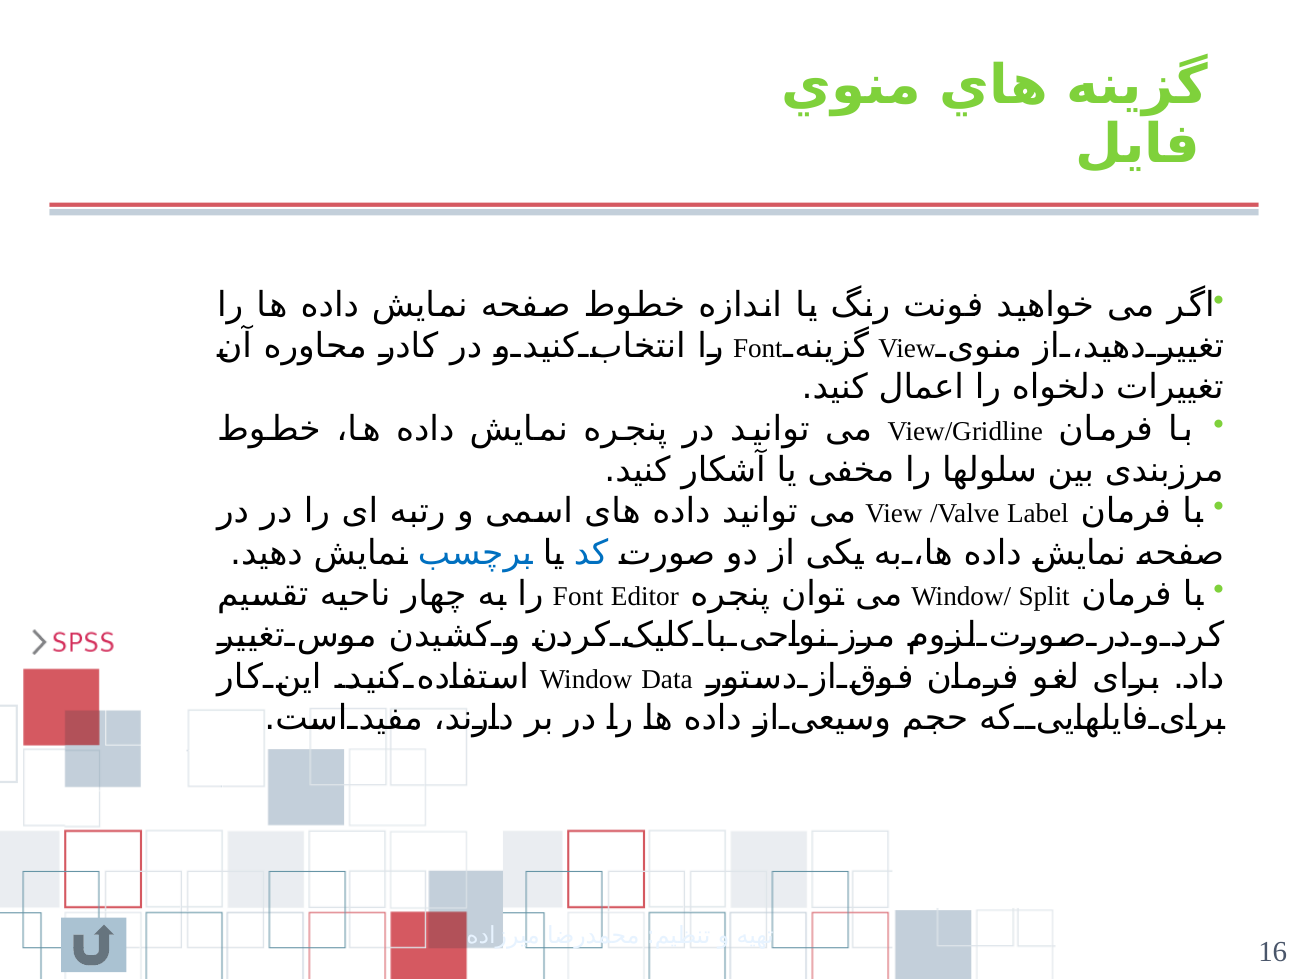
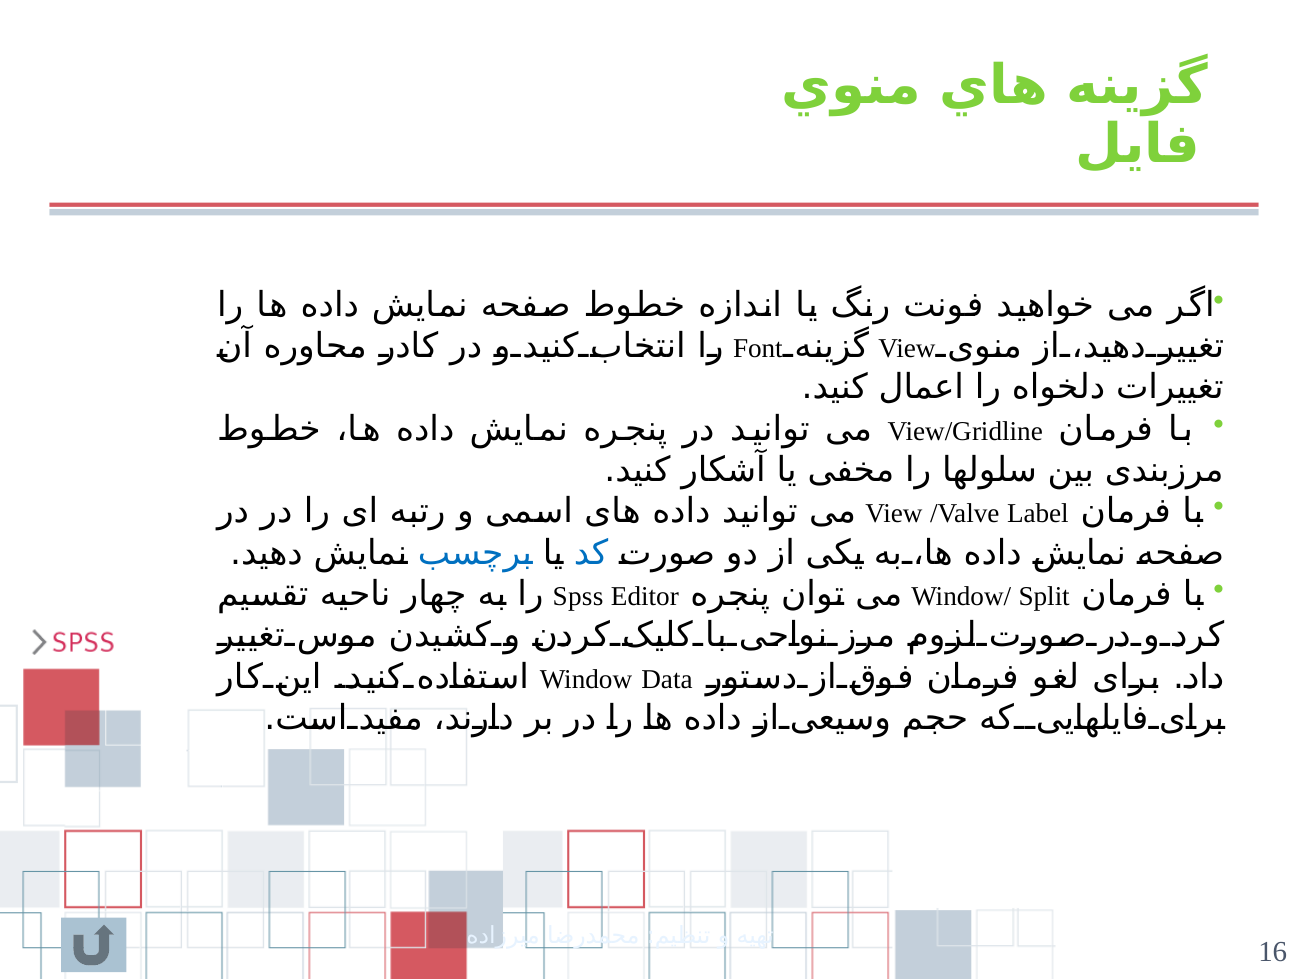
Font: Font -> Spss (578, 597)
